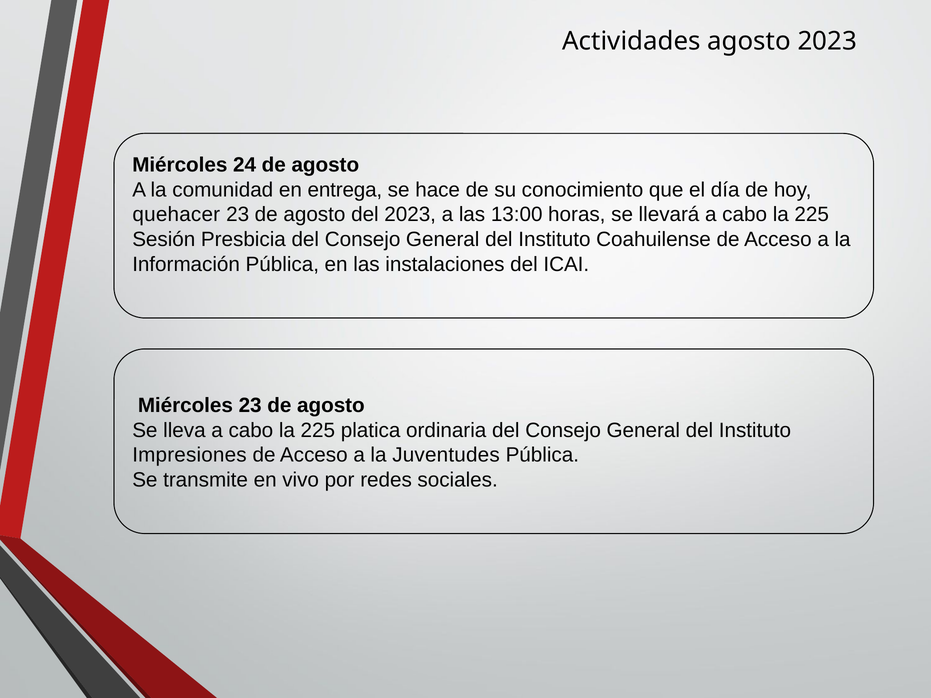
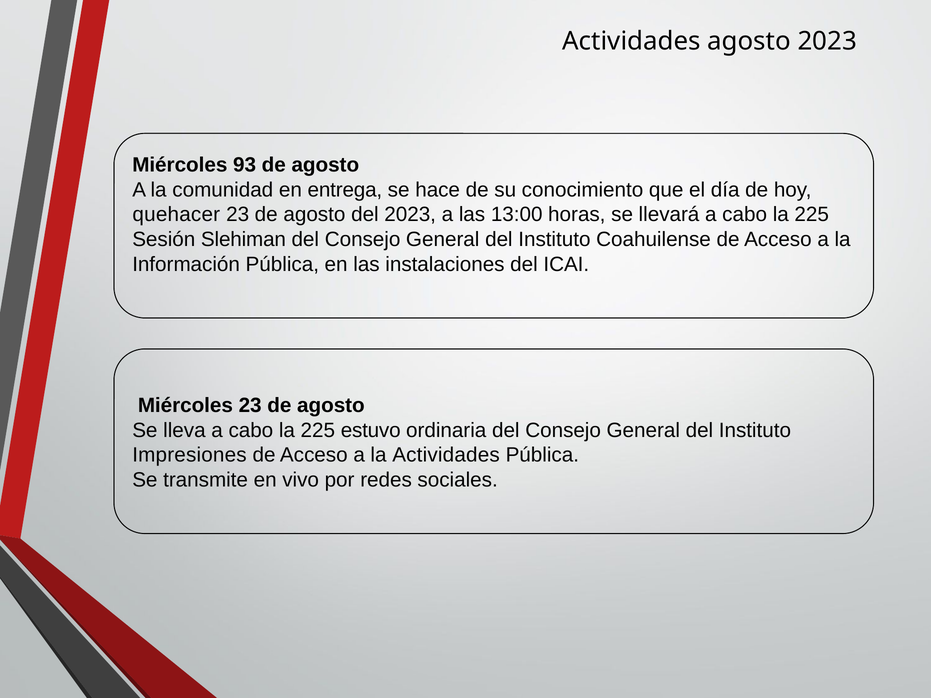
24: 24 -> 93 (245, 165)
Presbicia: Presbicia -> Slehiman (243, 240)
platica: platica -> estuvo (371, 430)
la Juventudes: Juventudes -> Actividades (446, 455)
